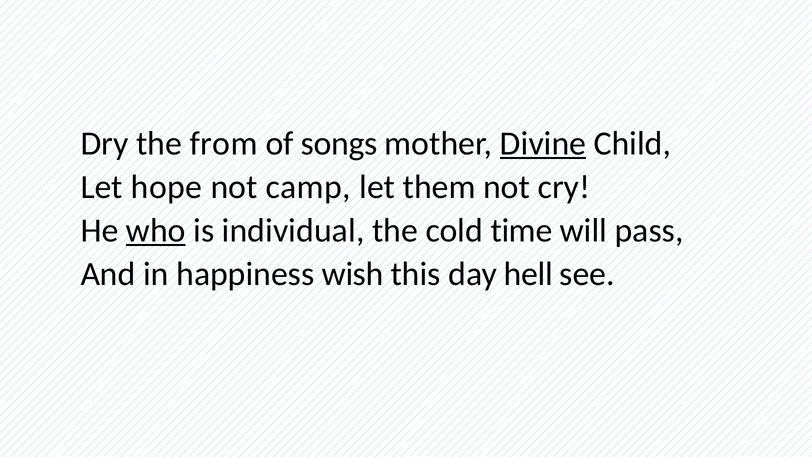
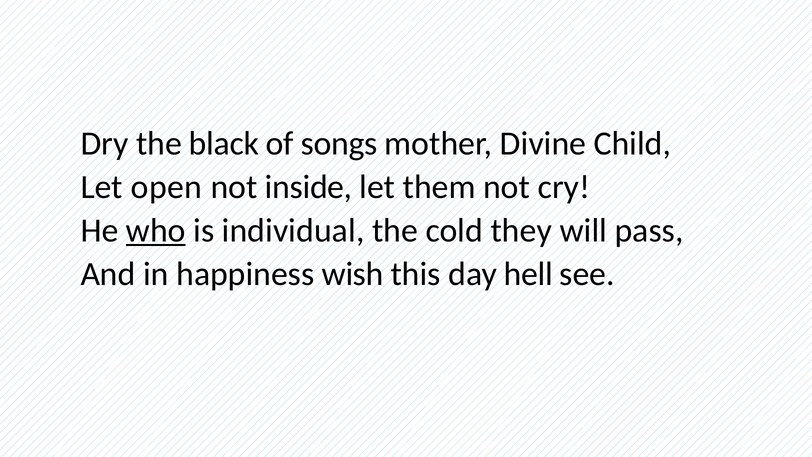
from: from -> black (224, 144)
Divine underline: present -> none (543, 144)
hope: hope -> open (166, 187)
camp: camp -> inside (309, 187)
time: time -> they (521, 230)
